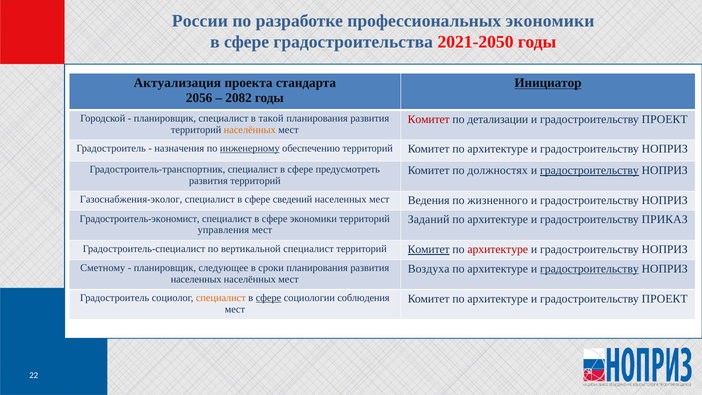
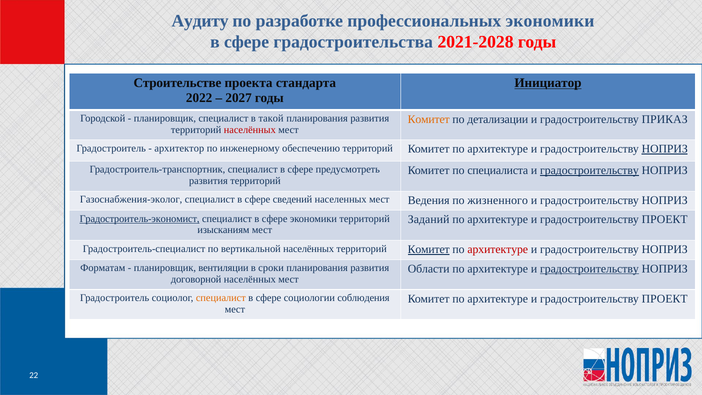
России: России -> Аудиту (200, 21)
2021-2050: 2021-2050 -> 2021-2028 (476, 42)
Актуализация: Актуализация -> Строительстве (177, 83)
2056: 2056 -> 2022 (199, 98)
2082: 2082 -> 2027 (239, 98)
Комитет colour: red -> orange (429, 119)
ПРОЕКТ: ПРОЕКТ -> ПРИКАЗ (665, 119)
населённых colour: orange -> red (250, 130)
назначения: назначения -> архитектор (179, 148)
инженерному underline: present -> none (250, 148)
НОПРИЗ underline: none -> present (665, 149)
должностях: должностях -> специалиста (498, 170)
Градостроитель-экономист underline: none -> present (140, 219)
ПРИКАЗ: ПРИКАЗ -> ПРОЕКТ (665, 220)
управления: управления -> изысканиям (223, 230)
вертикальной специалист: специалист -> населённых (309, 249)
Сметному: Сметному -> Форматам (103, 268)
следующее: следующее -> вентиляции (223, 268)
Воздуха: Воздуха -> Области (429, 269)
населенных: населенных -> договорной (196, 279)
сфере underline: present -> none (269, 298)
